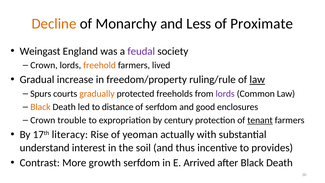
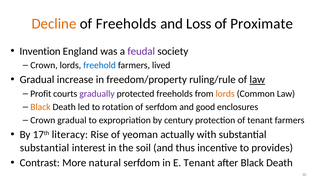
of Monarchy: Monarchy -> Freeholds (126, 24)
Less: Less -> Loss (199, 24)
Weingast: Weingast -> Invention (40, 51)
freehold colour: orange -> blue (100, 65)
Spurs: Spurs -> Profit (41, 94)
gradually colour: orange -> purple (97, 94)
lords colour: purple -> orange (225, 94)
distance: distance -> rotation (118, 107)
Crown trouble: trouble -> gradual (72, 120)
tenant underline: present -> none (260, 120)
understand: understand -> substantial (45, 148)
growth: growth -> natural (105, 163)
E Arrived: Arrived -> Tenant (199, 163)
